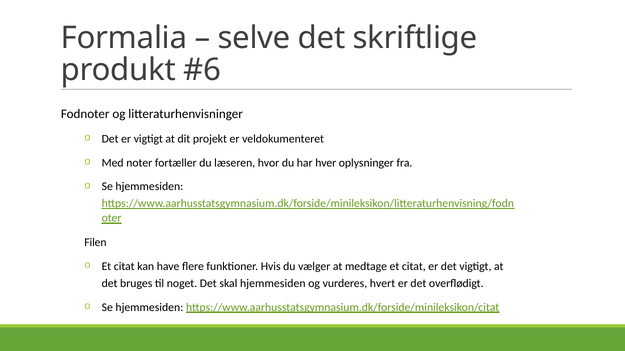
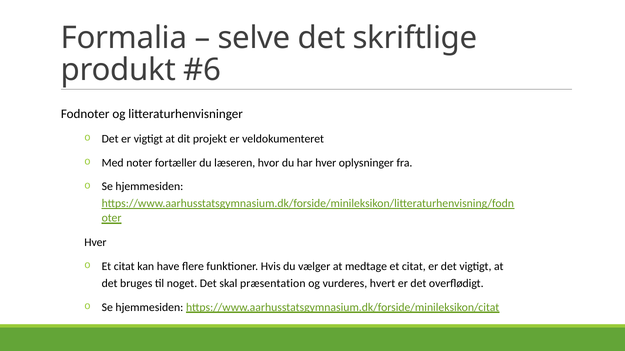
Filen: Filen -> Hver (95, 243)
skal hjemmesiden: hjemmesiden -> præsentation (273, 284)
